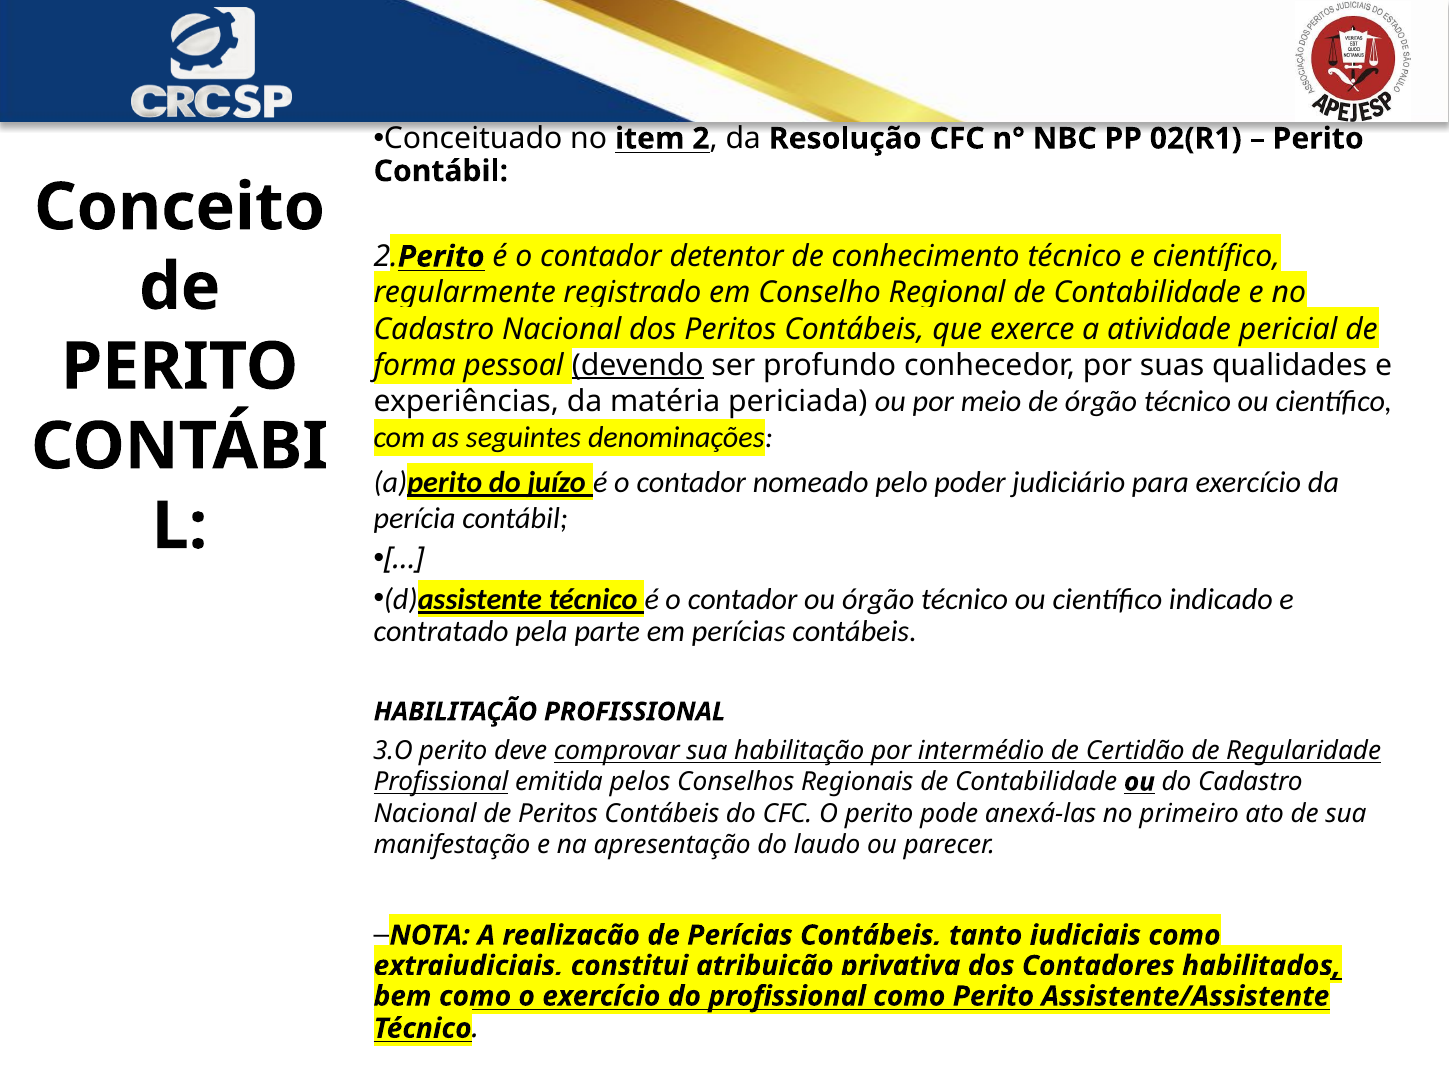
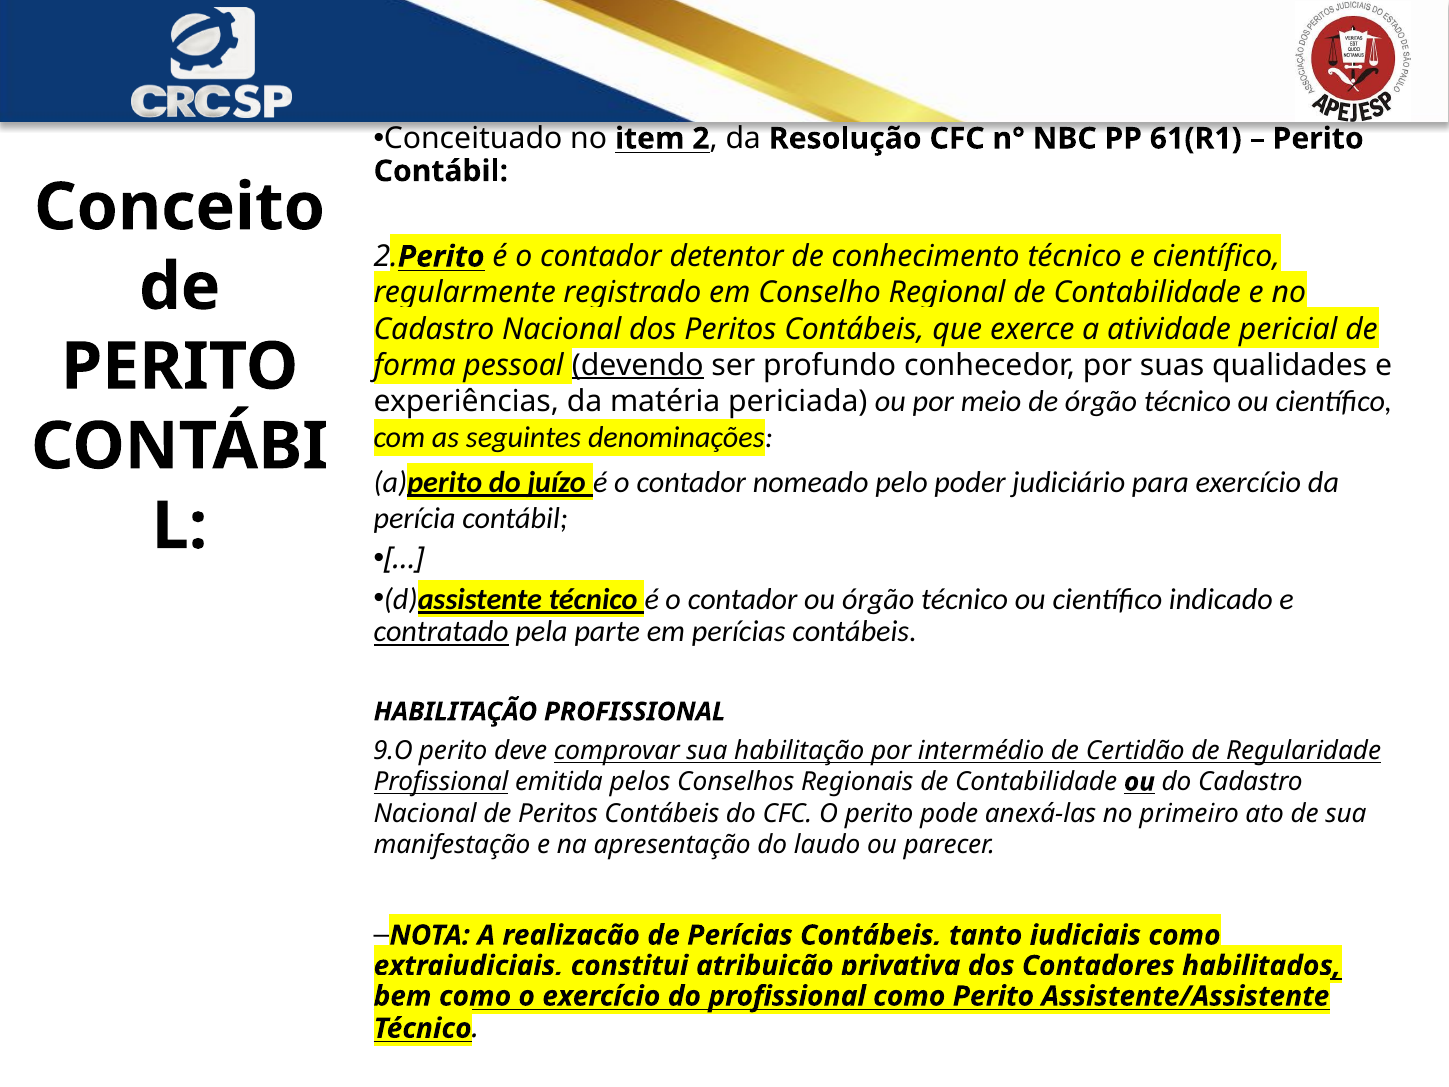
02(R1: 02(R1 -> 61(R1 (1196, 139)
contratado underline: none -> present (441, 632)
3.O: 3.O -> 9.O (393, 750)
